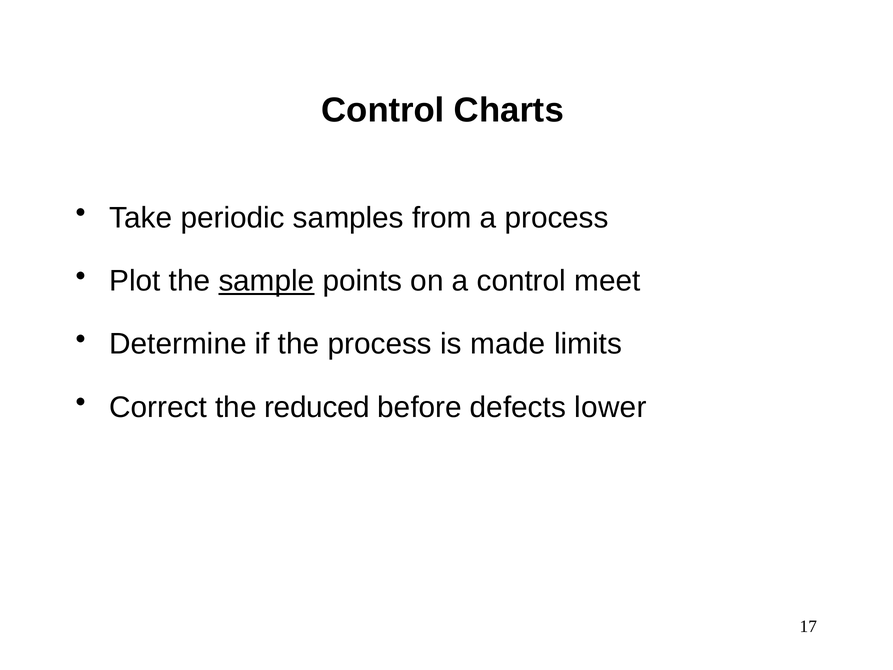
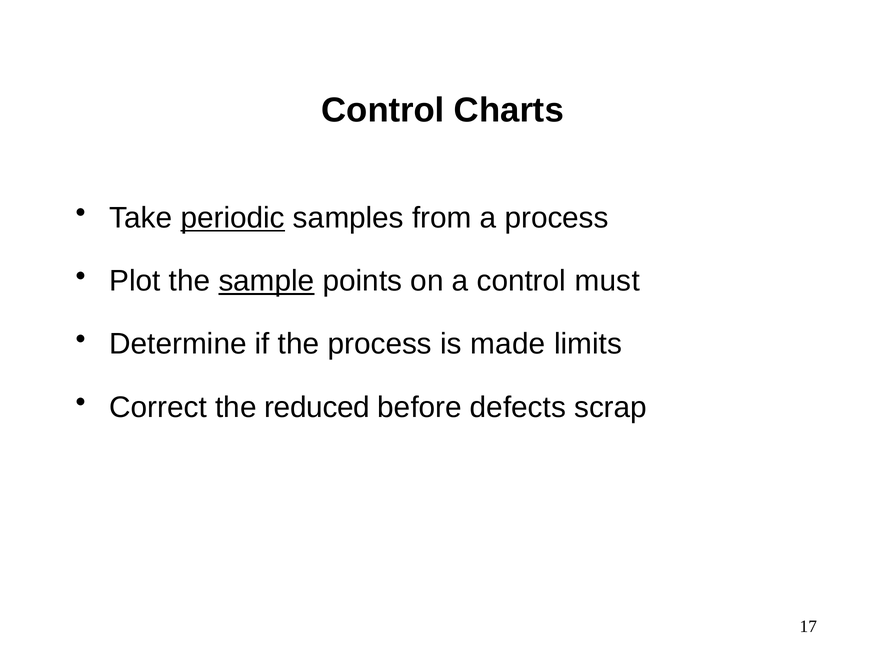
periodic underline: none -> present (233, 218)
meet: meet -> must (607, 281)
lower: lower -> scrap (611, 407)
